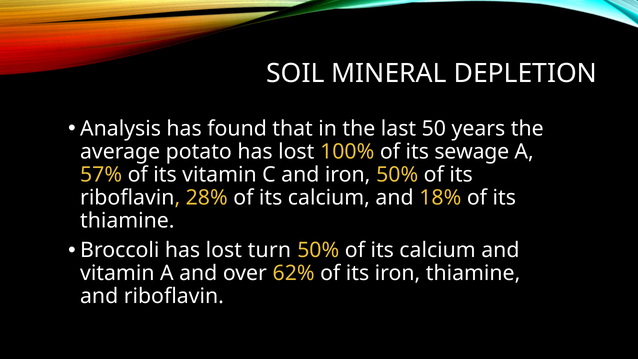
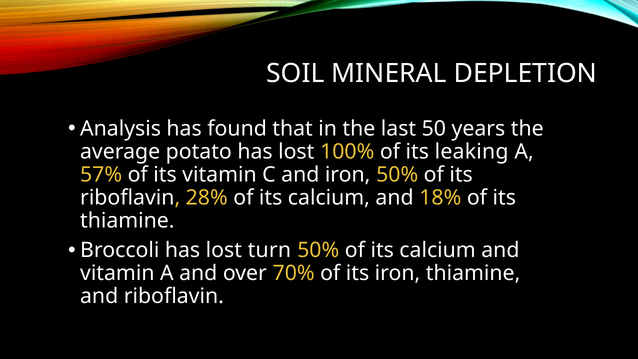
sewage: sewage -> leaking (472, 152)
62%: 62% -> 70% (294, 273)
